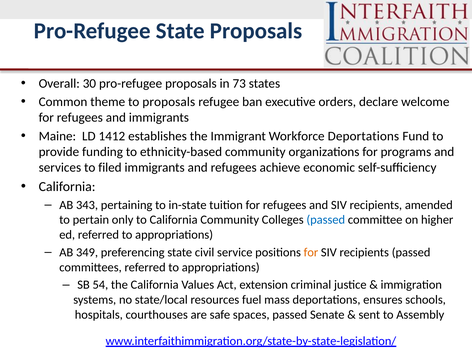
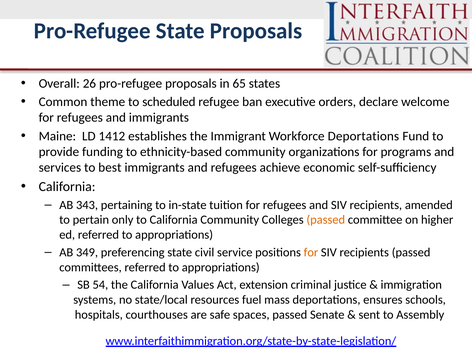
30: 30 -> 26 (89, 83)
73: 73 -> 65 (239, 83)
to proposals: proposals -> scheduled (169, 102)
filed: filed -> best (110, 168)
passed colour: blue -> orange (326, 220)
